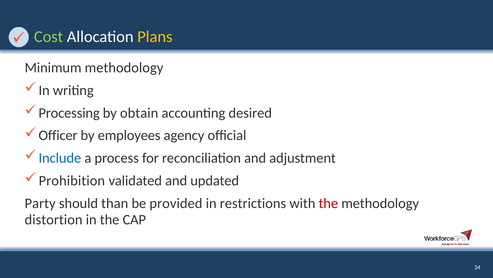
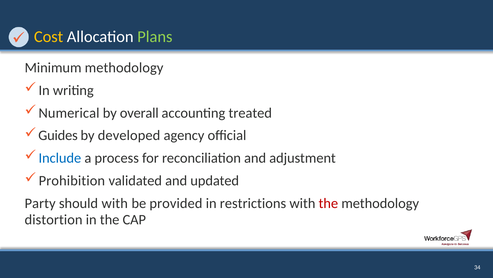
Cost colour: light green -> yellow (49, 37)
Plans colour: yellow -> light green (155, 37)
Processing: Processing -> Numerical (69, 113)
obtain: obtain -> overall (139, 113)
desired: desired -> treated (250, 113)
Officer: Officer -> Guides (58, 135)
employees: employees -> developed (129, 135)
should than: than -> with (115, 203)
